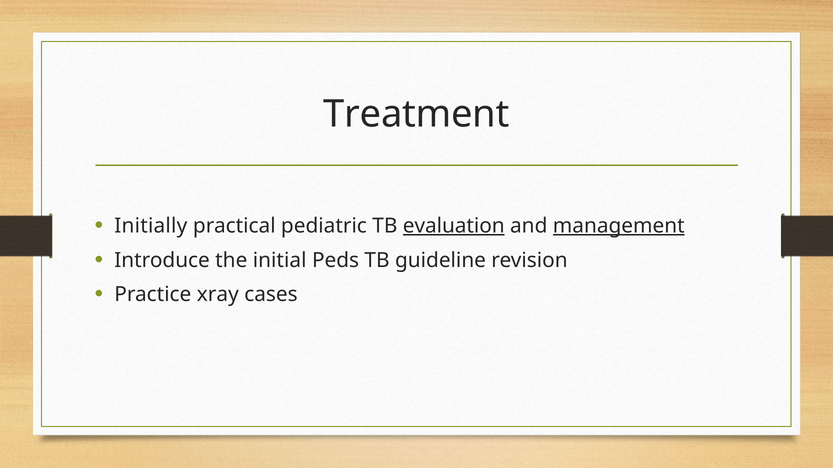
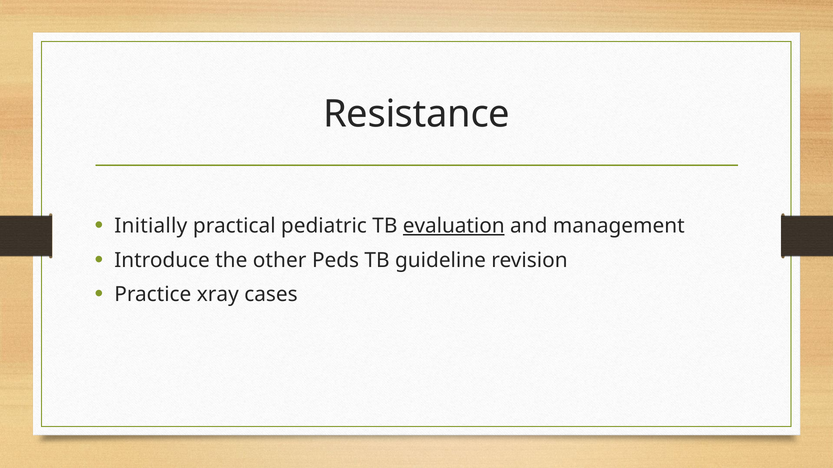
Treatment: Treatment -> Resistance (417, 114)
management underline: present -> none (619, 226)
initial: initial -> other (280, 261)
